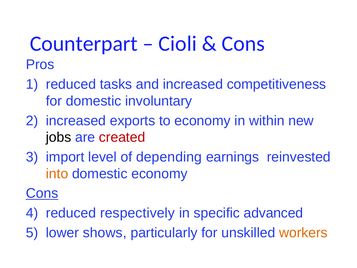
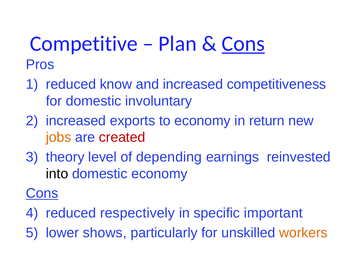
Counterpart: Counterpart -> Competitive (84, 44)
Cioli: Cioli -> Plan (178, 44)
Cons underline: none -> present (243, 44)
tasks: tasks -> know (116, 84)
within: within -> return (267, 121)
jobs colour: black -> orange (59, 137)
import: import -> theory (65, 157)
into colour: orange -> black (57, 174)
advanced: advanced -> important (273, 213)
